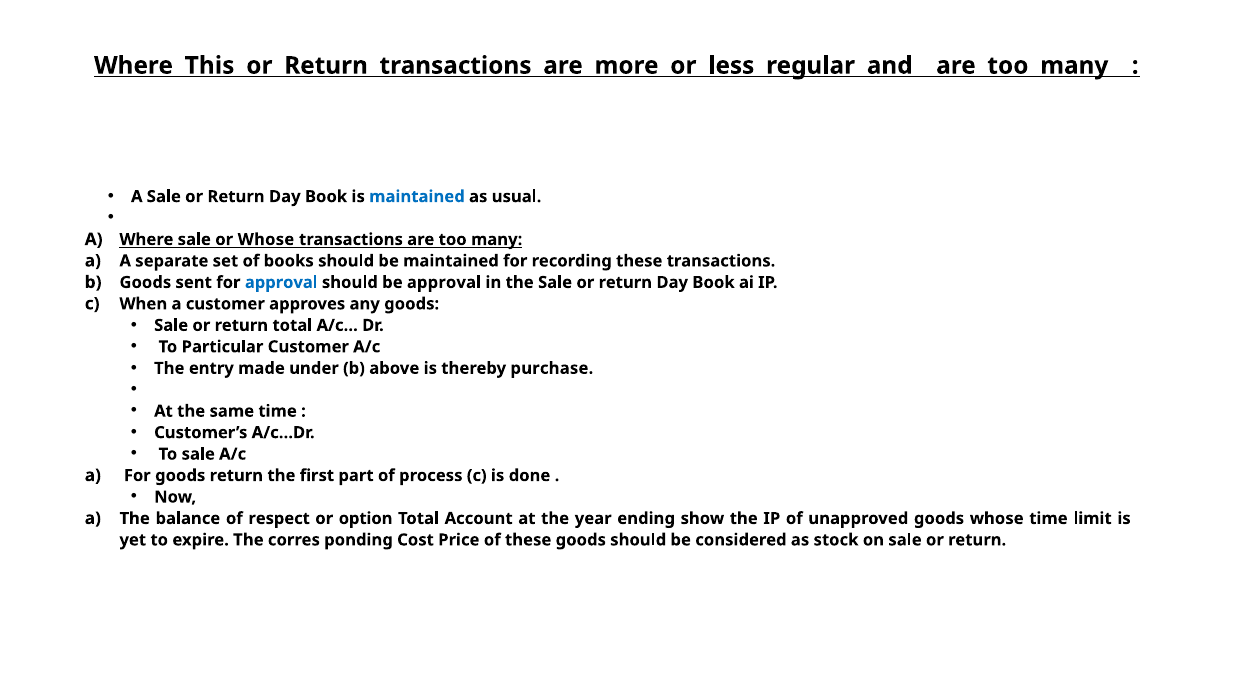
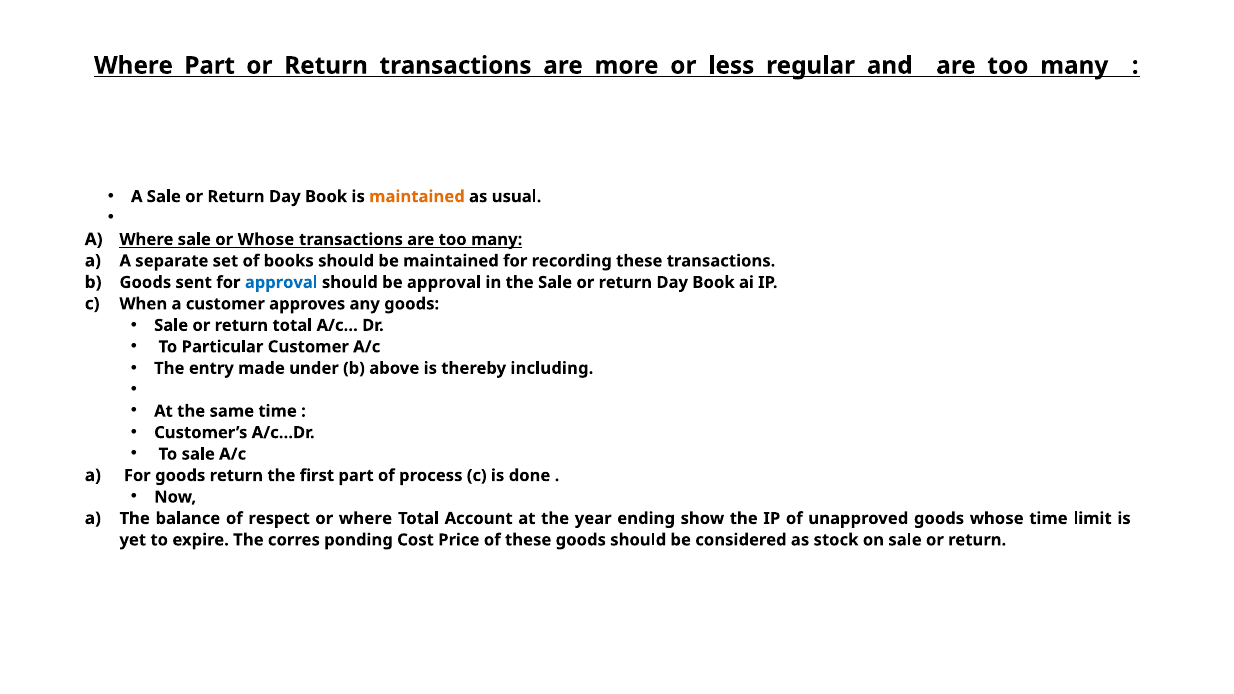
Where This: This -> Part (210, 66)
maintained colour: blue -> orange (417, 197)
purchase: purchase -> including (552, 368)
or option: option -> where (365, 519)
